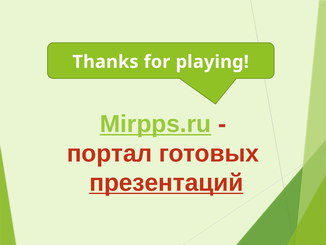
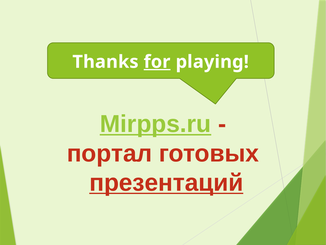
for underline: none -> present (157, 62)
